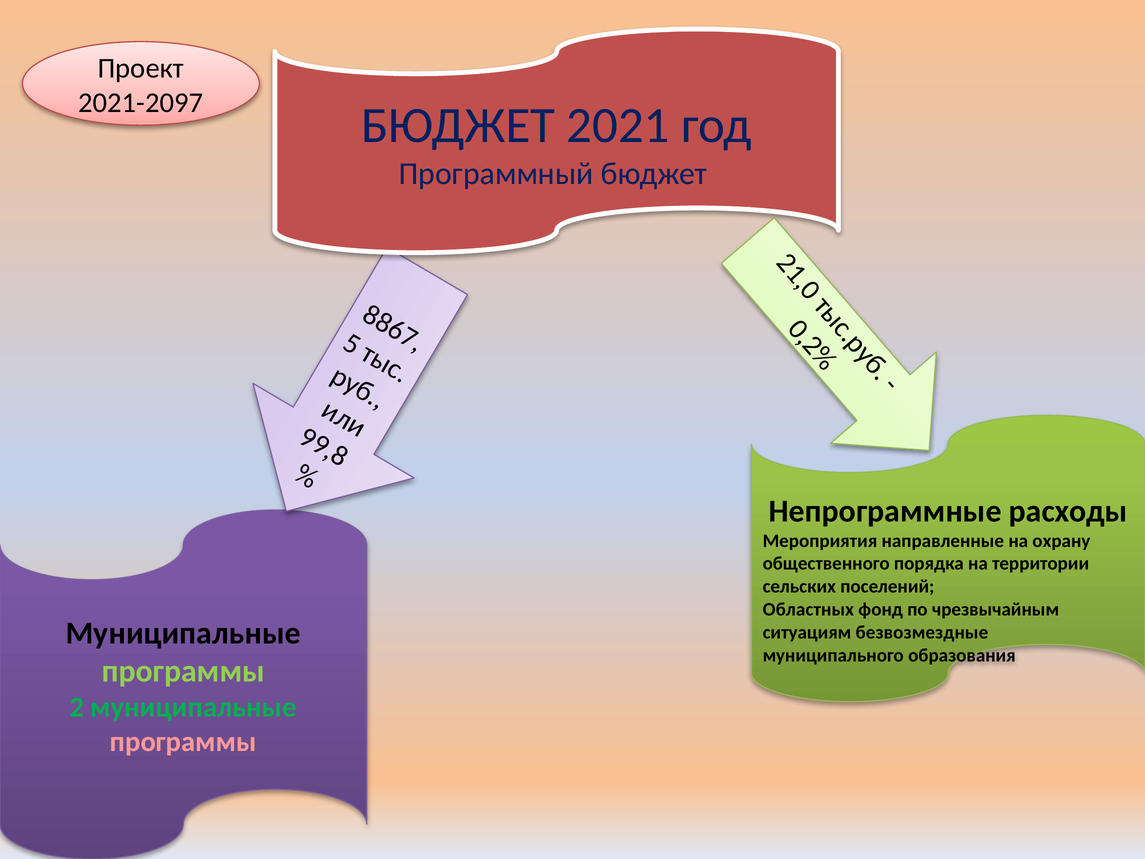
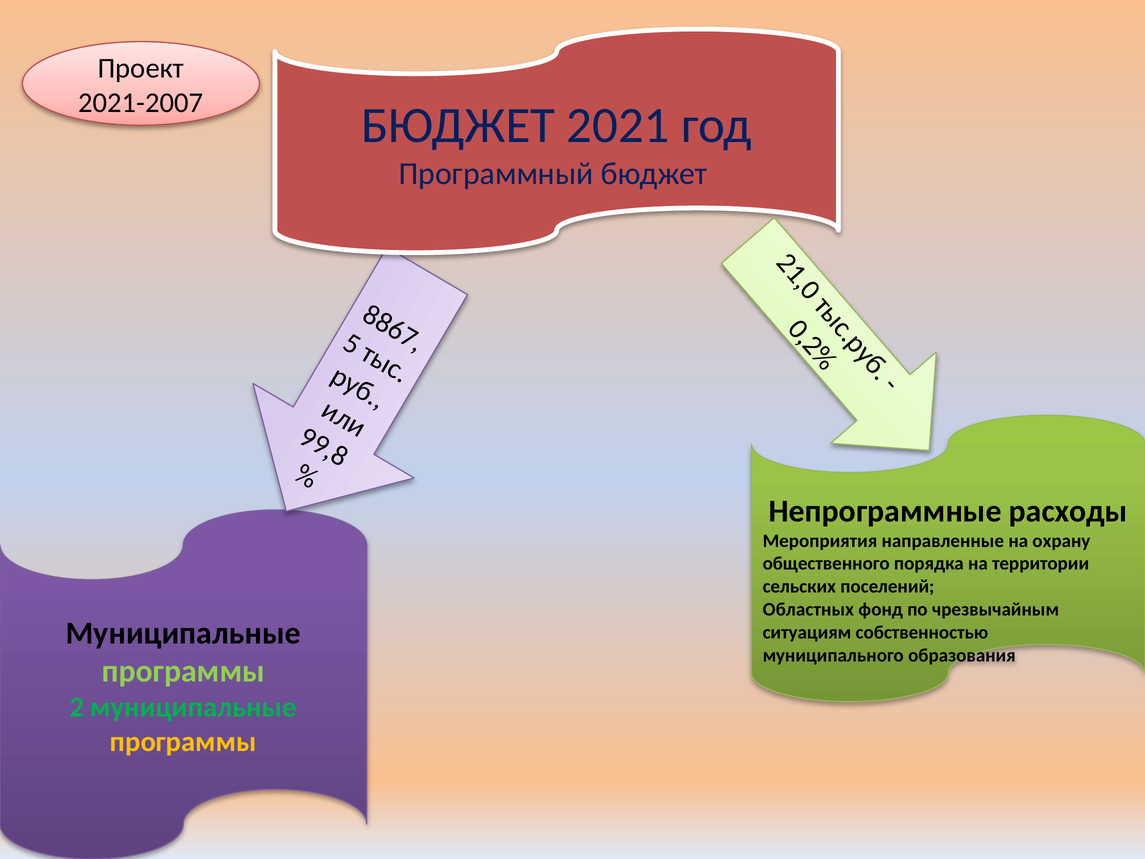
2021-2097: 2021-2097 -> 2021-2007 (141, 103)
безвозмездные: безвозмездные -> собственностью (922, 632)
программы colour: pink -> yellow (183, 742)
